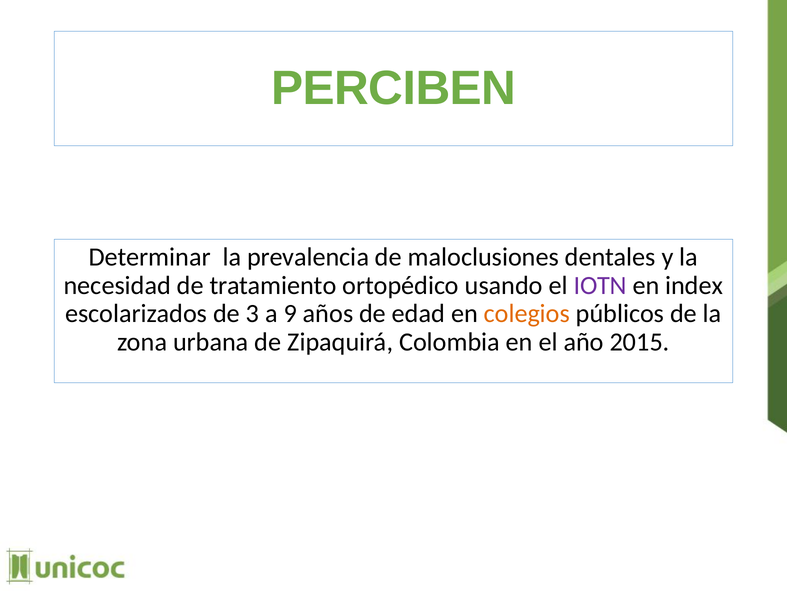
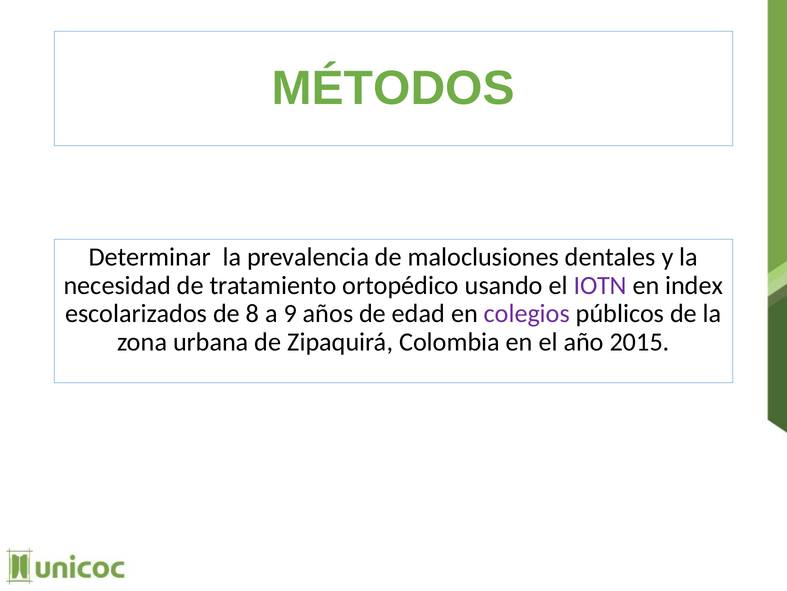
PERCIBEN: PERCIBEN -> MÉTODOS (393, 88)
3: 3 -> 8 (253, 313)
colegios colour: orange -> purple (527, 313)
